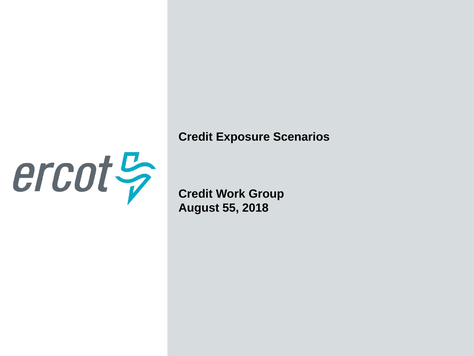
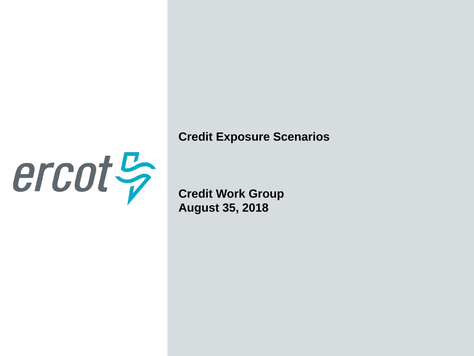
55: 55 -> 35 (231, 208)
